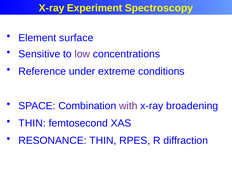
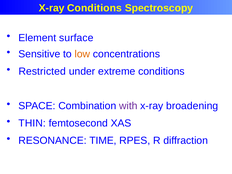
X-ray Experiment: Experiment -> Conditions (94, 8)
low colour: purple -> orange (82, 54)
Reference: Reference -> Restricted (42, 71)
RESONANCE THIN: THIN -> TIME (103, 141)
